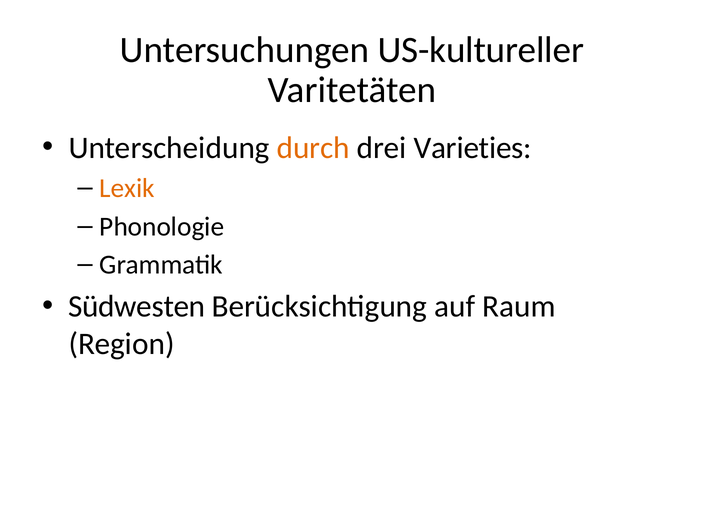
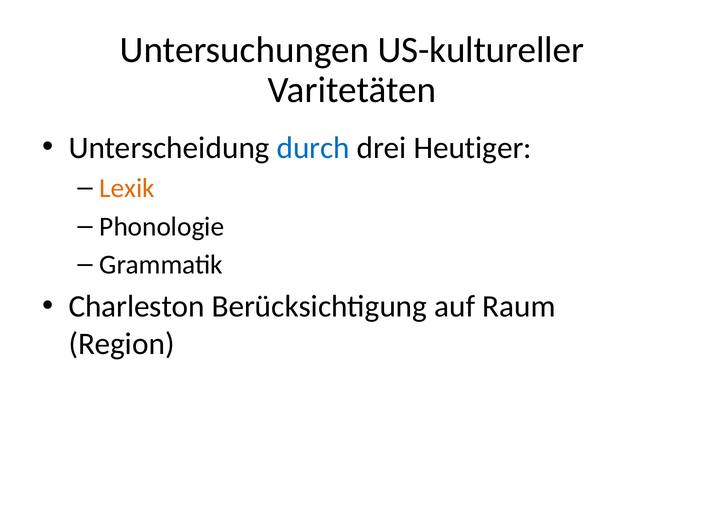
durch colour: orange -> blue (313, 148)
Varieties: Varieties -> Heutiger (473, 148)
Südwesten: Südwesten -> Charleston (137, 307)
